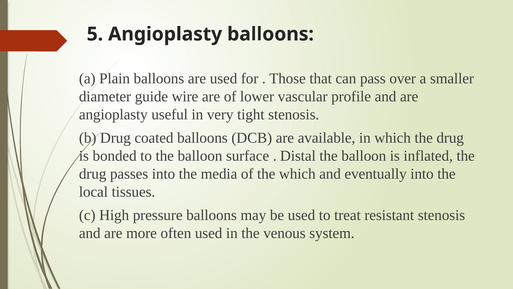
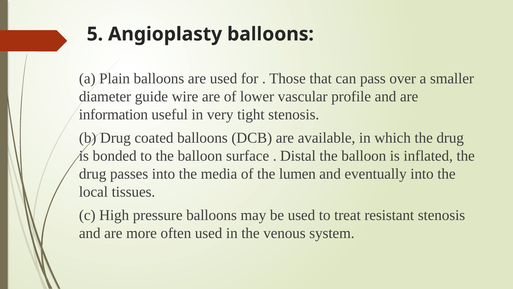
angioplasty: angioplasty -> information (113, 114)
the which: which -> lumen (297, 174)
